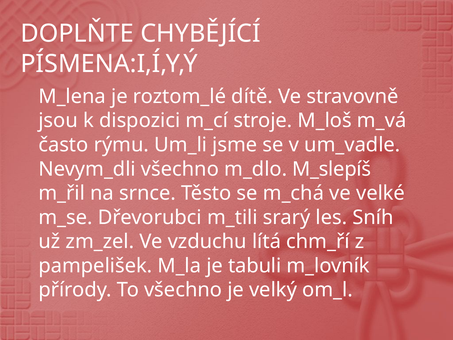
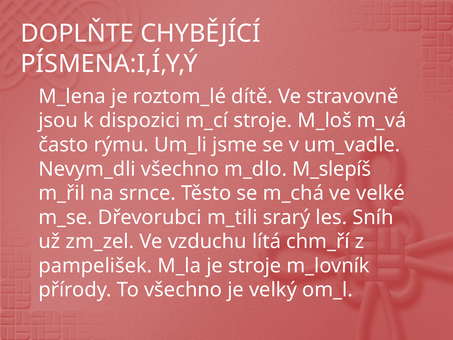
je tabuli: tabuli -> stroje (255, 266)
